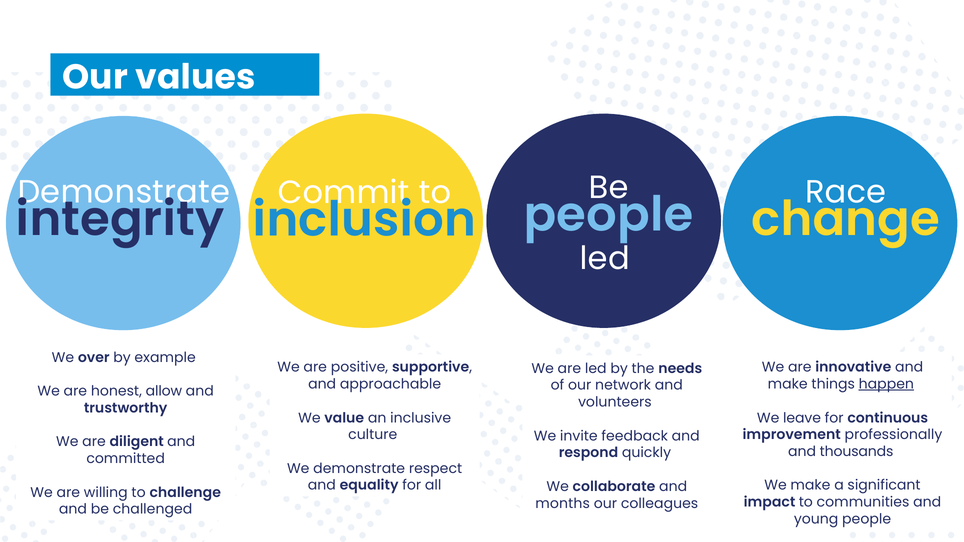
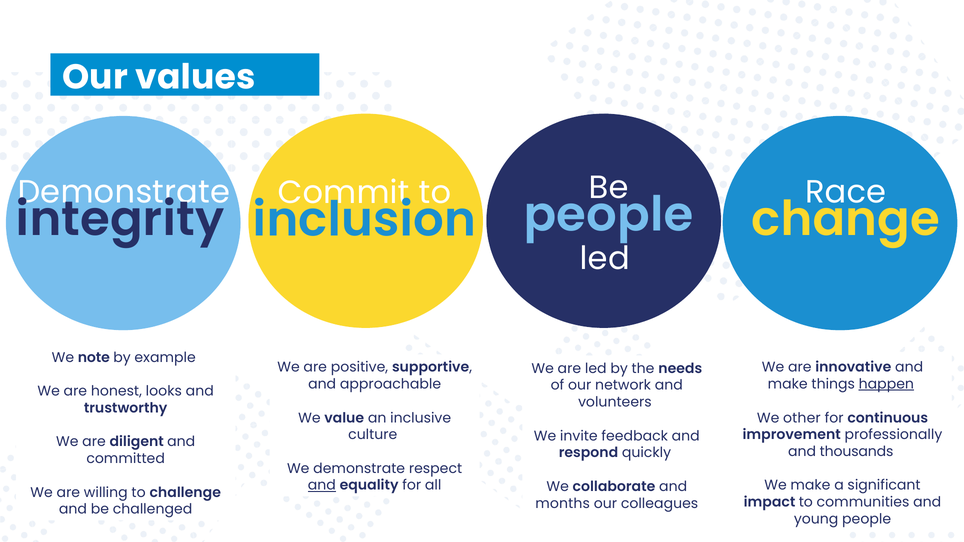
over: over -> note (94, 358)
allow: allow -> looks (164, 391)
leave: leave -> other (802, 418)
and underline: none -> present (322, 486)
